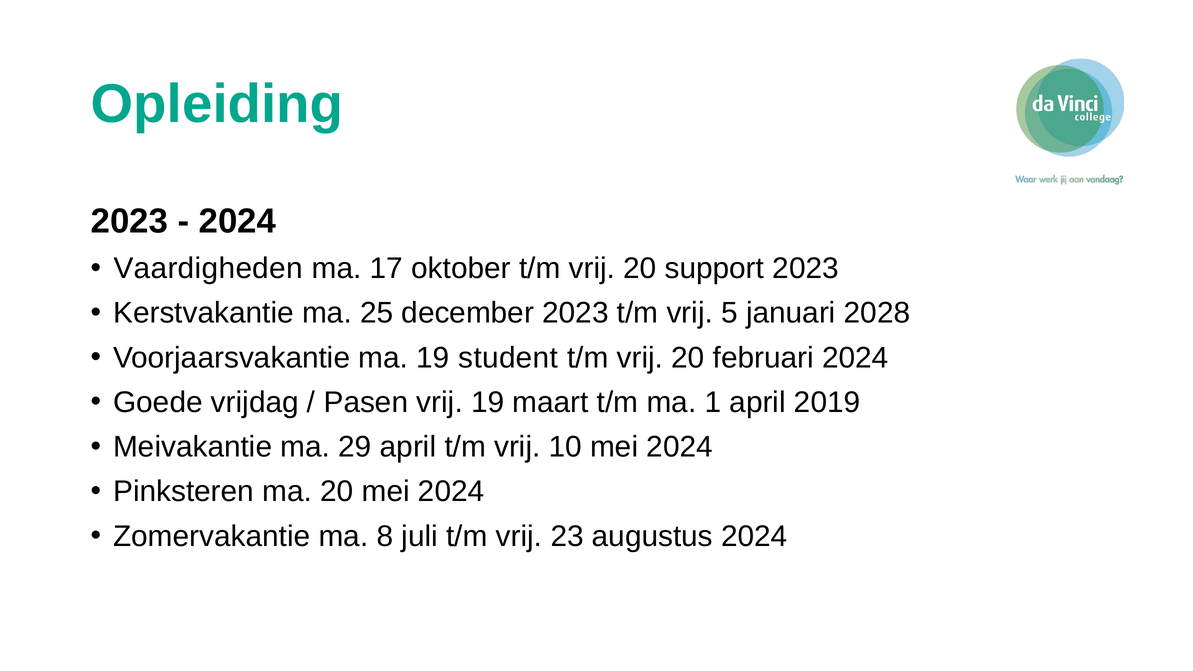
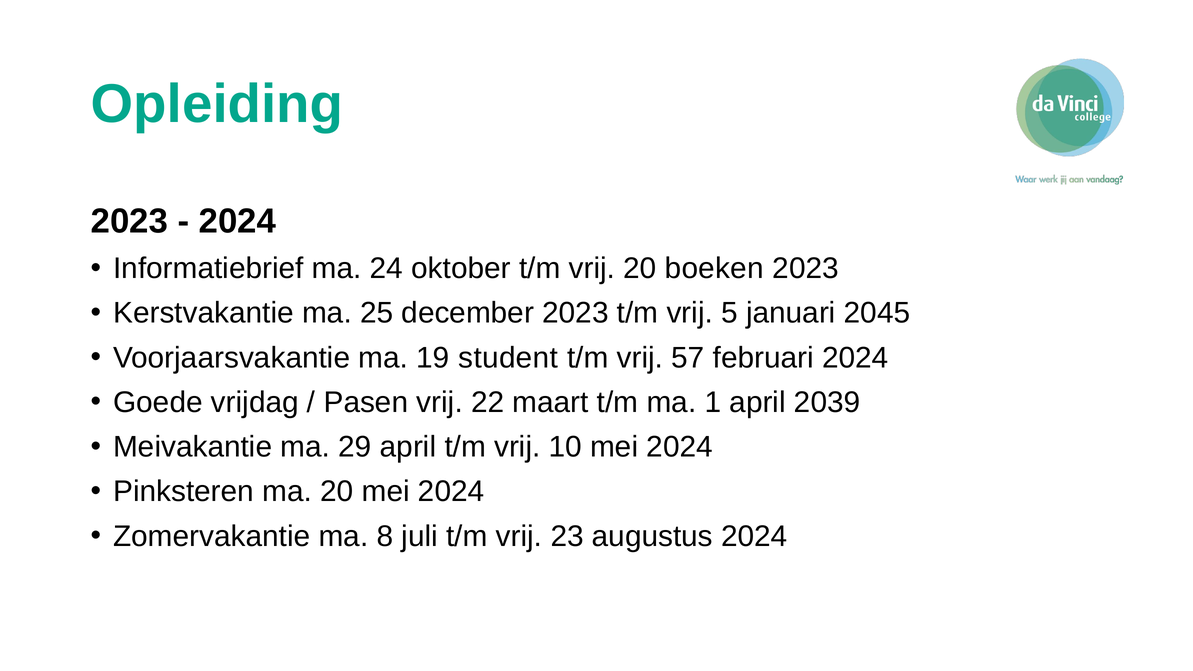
Vaardigheden: Vaardigheden -> Informatiebrief (208, 268)
17: 17 -> 24 (386, 268)
support: support -> boeken (714, 268)
2028: 2028 -> 2045 (877, 313)
20: 20 -> 57 (688, 358)
vrij 19: 19 -> 22 (488, 402)
2019: 2019 -> 2039 (827, 402)
